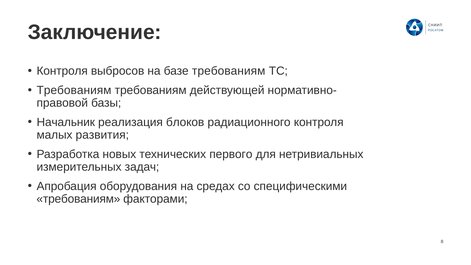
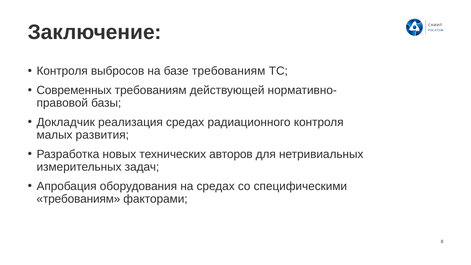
Требованиям: Требованиям -> Современных (74, 90)
Начальник: Начальник -> Докладчик (66, 122)
реализация блоков: блоков -> средах (185, 122)
первого: первого -> авторов (231, 154)
